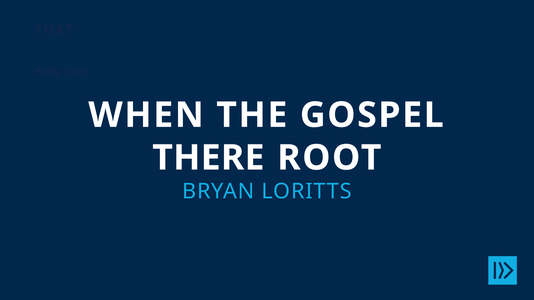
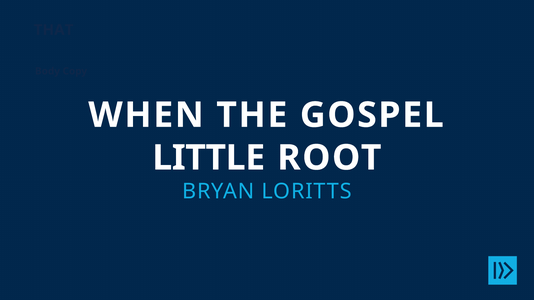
THERE: THERE -> LITTLE (209, 158)
